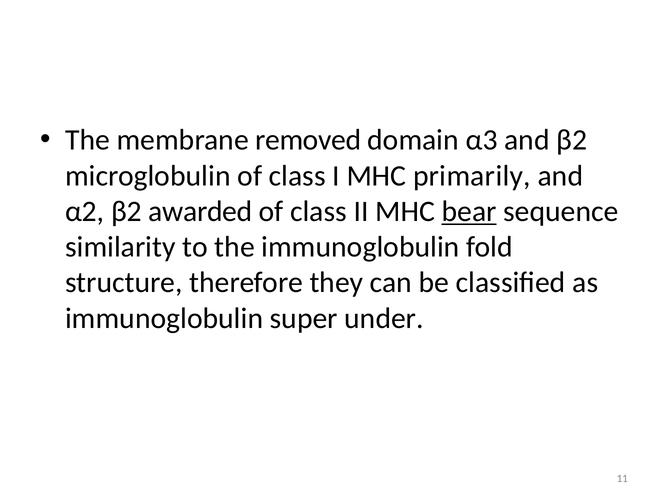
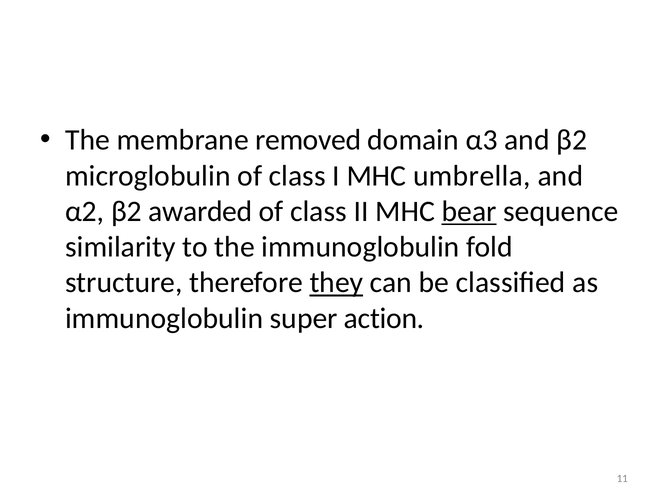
primarily: primarily -> umbrella (472, 176)
they underline: none -> present (336, 283)
under: under -> action (384, 318)
